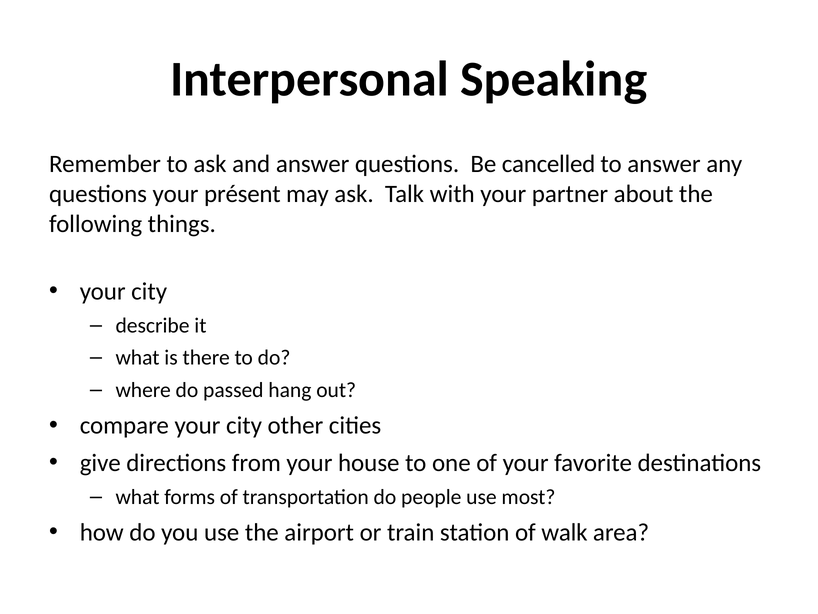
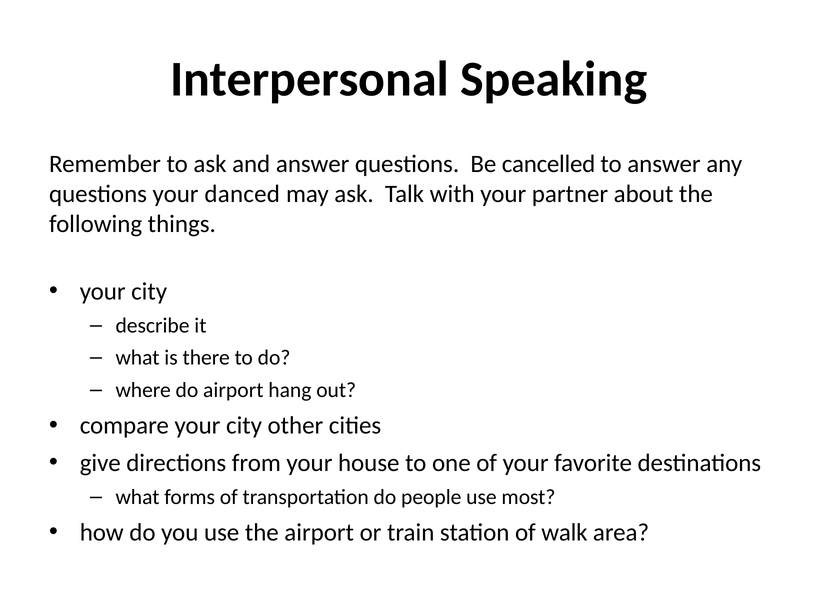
présent: présent -> danced (242, 194)
do passed: passed -> airport (233, 390)
